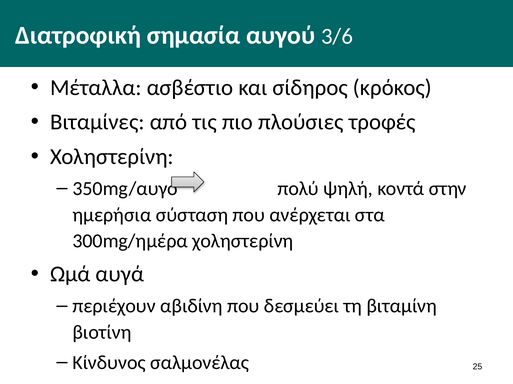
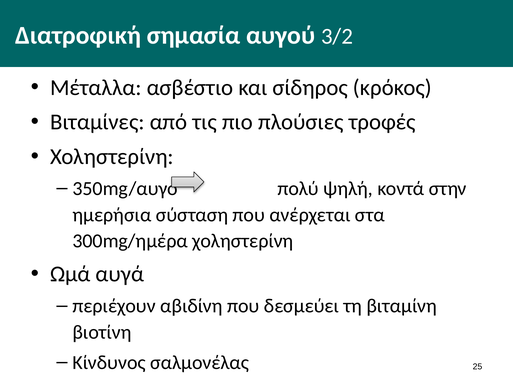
3/6: 3/6 -> 3/2 (337, 36)
